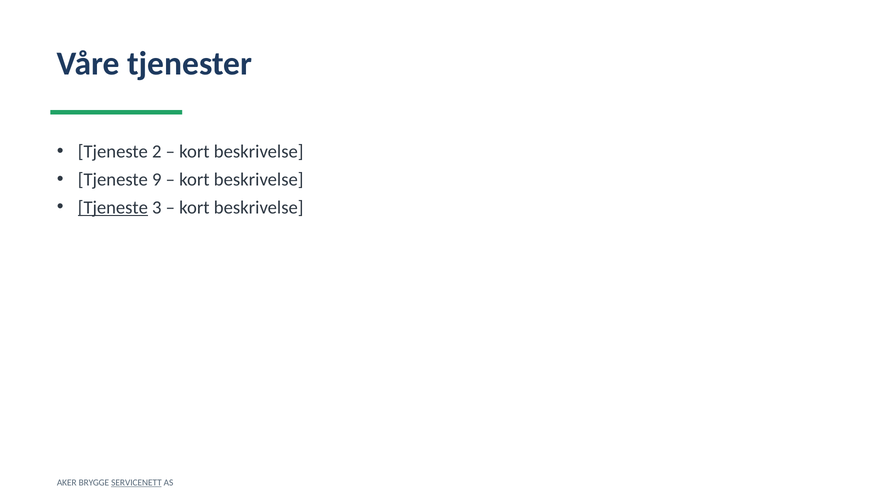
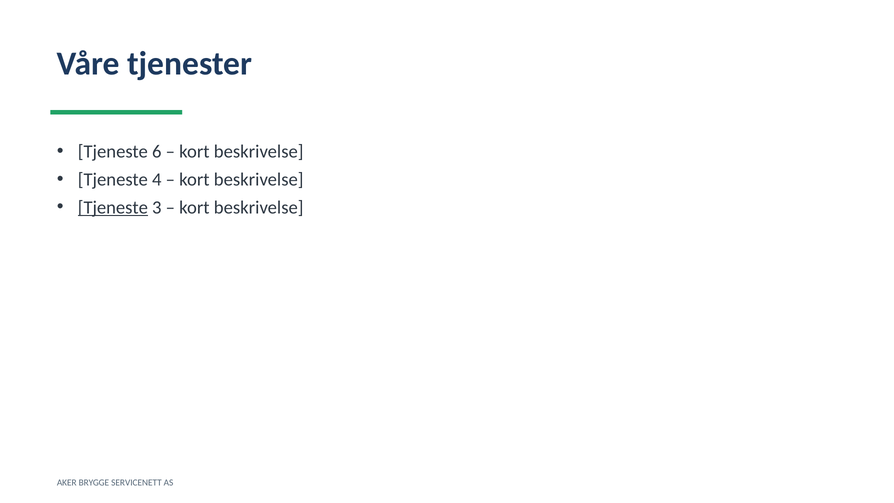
2: 2 -> 6 (157, 151)
9: 9 -> 4 (157, 179)
SERVICENETT underline: present -> none (136, 483)
